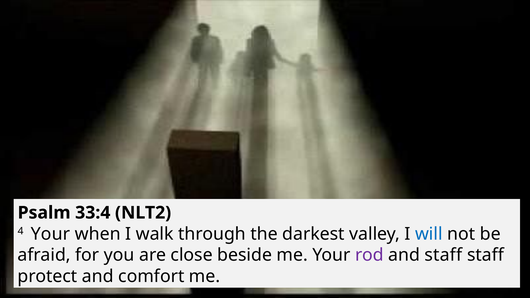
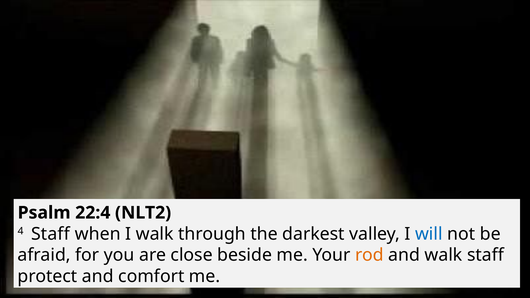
33:4: 33:4 -> 22:4 (93, 213)
4 Your: Your -> Staff (50, 234)
rod colour: purple -> orange (369, 255)
and staff: staff -> walk (443, 255)
